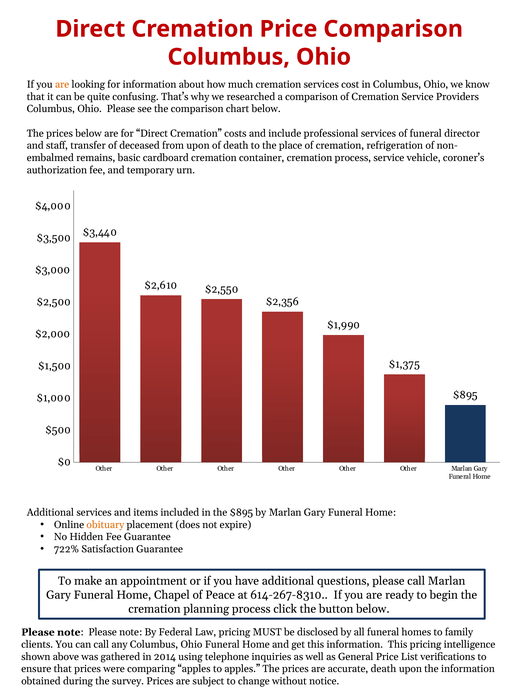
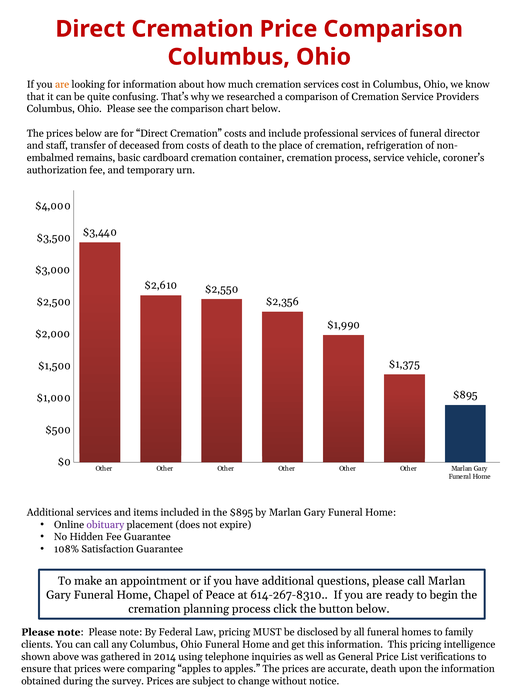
from upon: upon -> costs (198, 146)
obituary colour: orange -> purple (105, 524)
722%: 722% -> 108% (66, 549)
